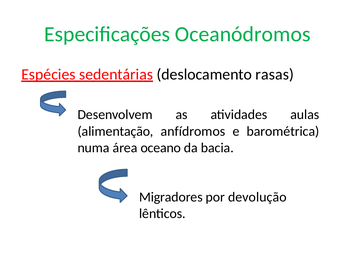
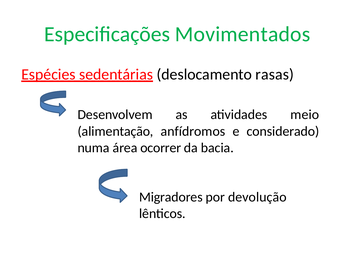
Oceanódromos: Oceanódromos -> Movimentados (243, 34)
aulas: aulas -> meio (305, 115)
barométrica: barométrica -> considerado (283, 131)
oceano: oceano -> ocorrer (161, 148)
